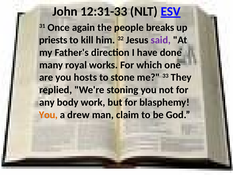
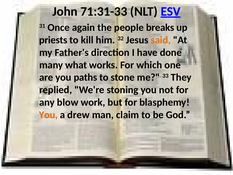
12:31-33: 12:31-33 -> 71:31-33 (104, 11)
said colour: purple -> orange (161, 40)
royal: royal -> what (76, 65)
hosts: hosts -> paths (85, 77)
body: body -> blow (68, 102)
